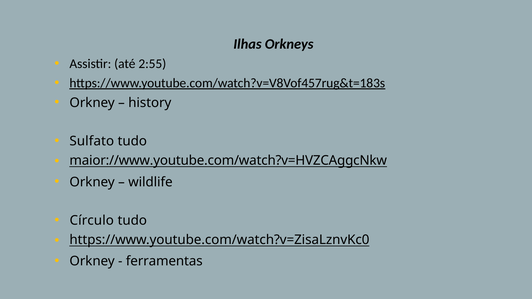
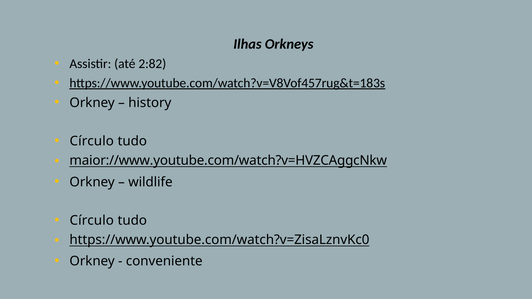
2:55: 2:55 -> 2:82 (152, 64)
Sulfato: Sulfato -> Círculo (92, 141)
ferramentas: ferramentas -> conveniente (164, 261)
